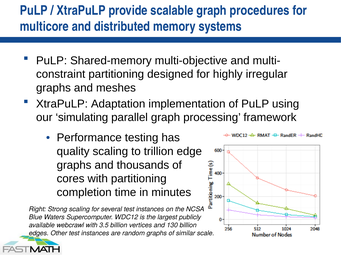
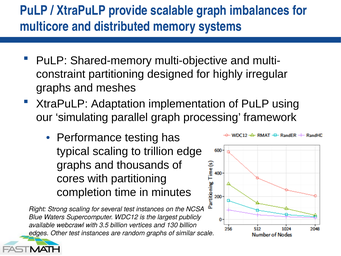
procedures: procedures -> imbalances (260, 10)
quality: quality -> typical (73, 151)
